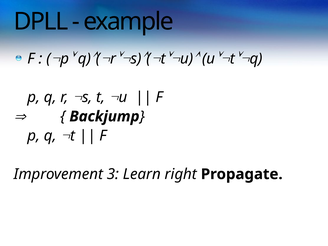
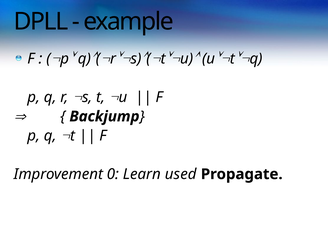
3: 3 -> 0 (113, 174)
right: right -> used (181, 174)
